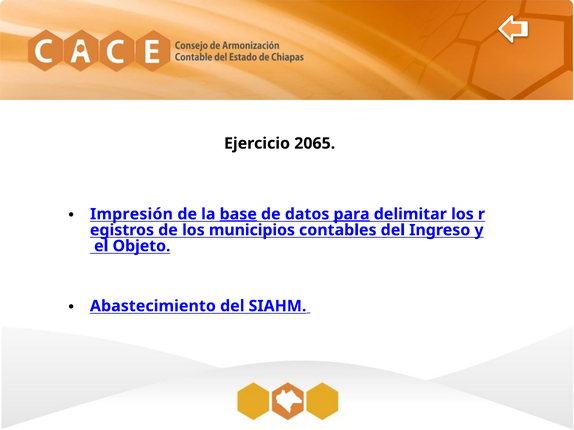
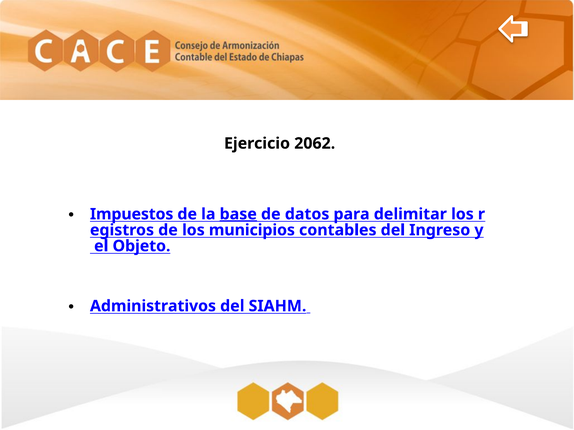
2065: 2065 -> 2062 (315, 144)
Impresión: Impresión -> Impuestos (132, 214)
para underline: present -> none (352, 214)
Abastecimiento: Abastecimiento -> Administrativos (153, 306)
